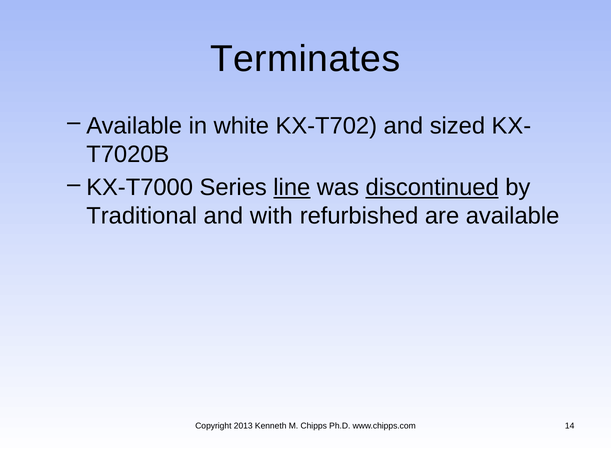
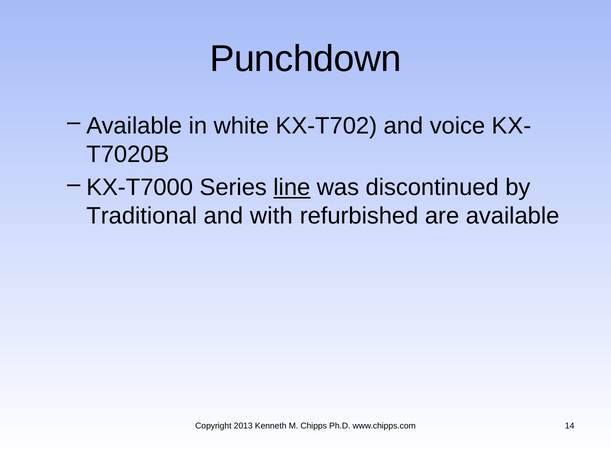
Terminates: Terminates -> Punchdown (306, 59)
sized: sized -> voice (457, 126)
discontinued underline: present -> none (432, 188)
